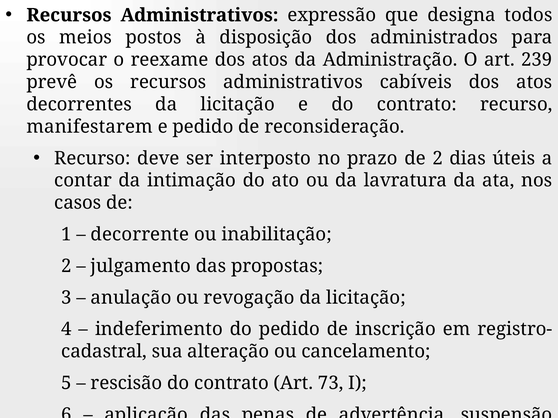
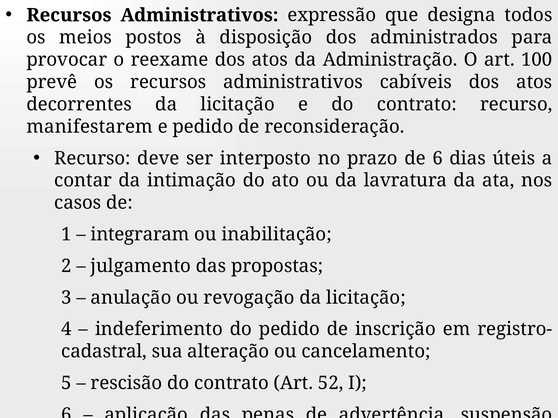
239: 239 -> 100 (537, 60)
de 2: 2 -> 6 (438, 158)
decorrente: decorrente -> integraram (140, 235)
73: 73 -> 52 (331, 383)
